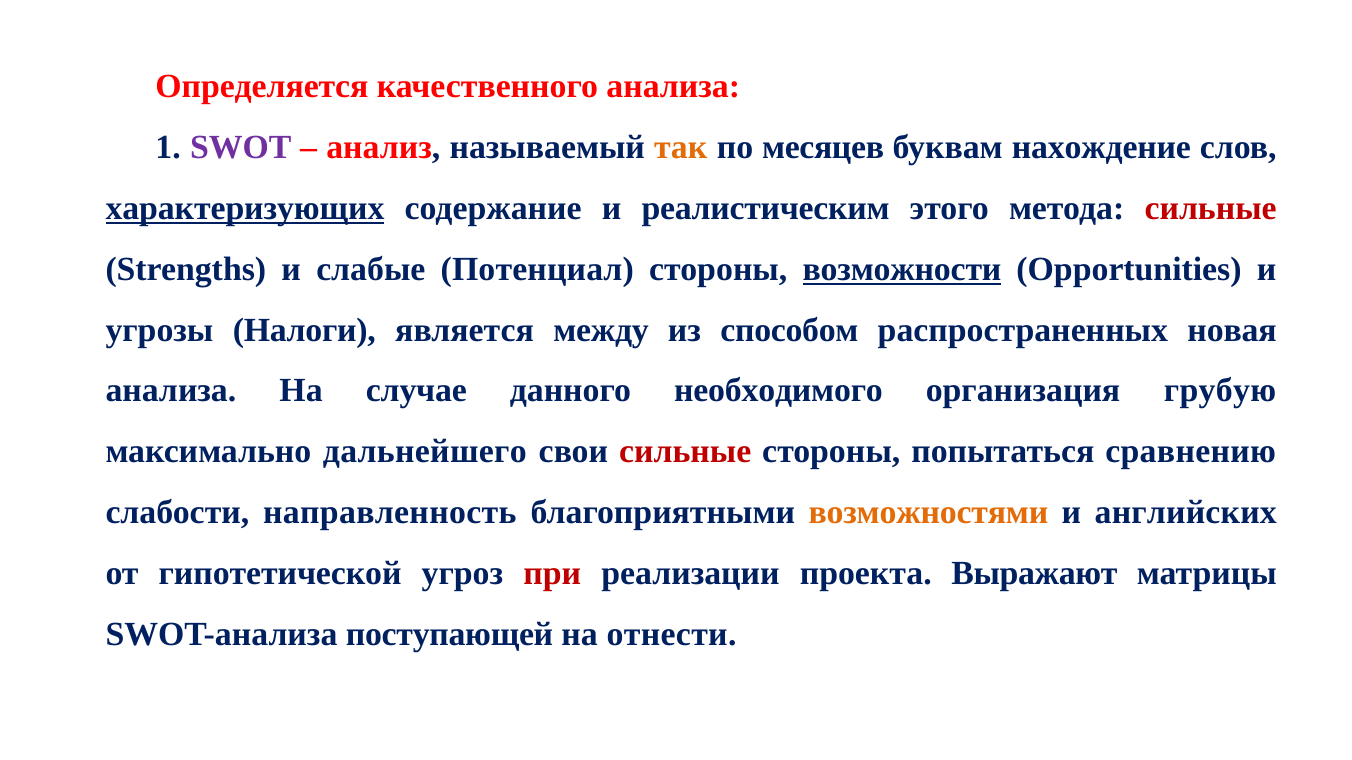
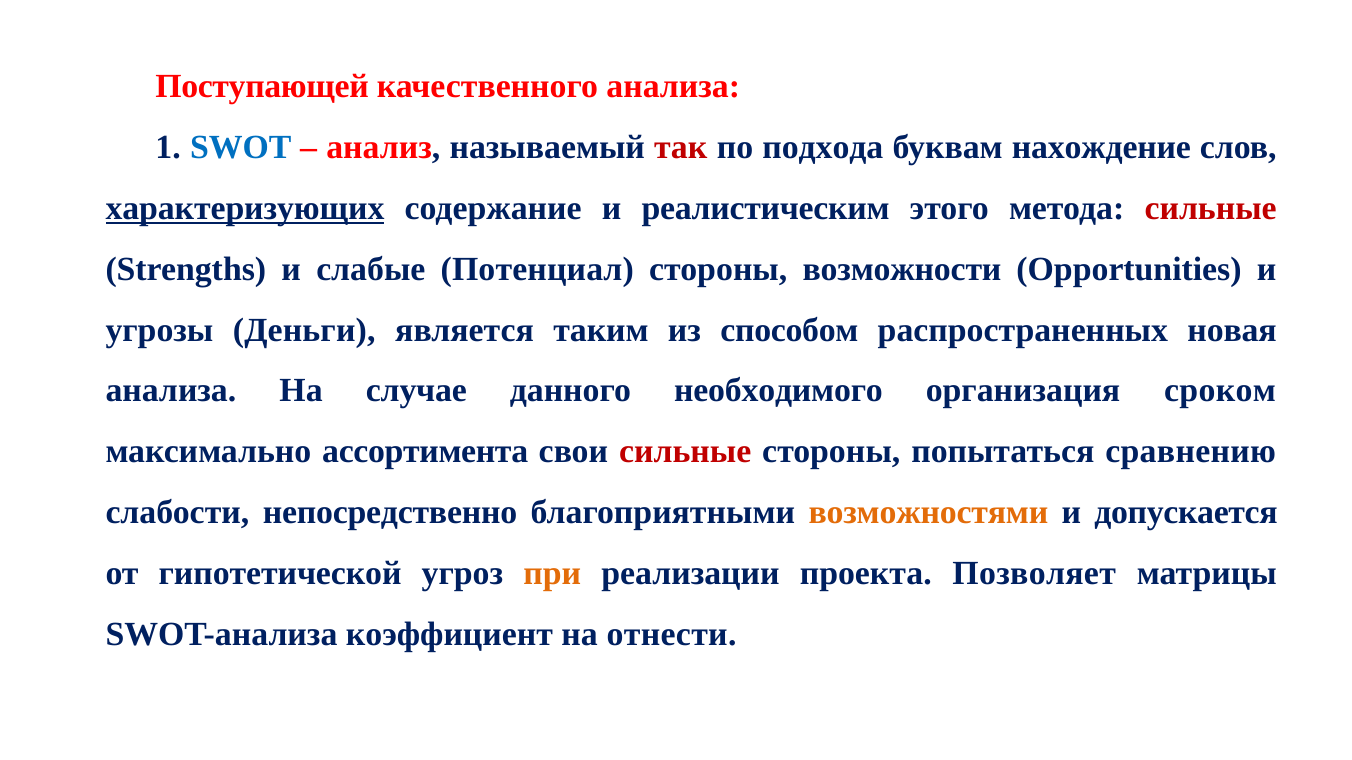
Определяется: Определяется -> Поступающей (262, 87)
SWOT colour: purple -> blue (241, 148)
так colour: orange -> red (681, 148)
месяцев: месяцев -> подхода (823, 148)
возможности underline: present -> none (902, 269)
Налоги: Налоги -> Деньги (304, 330)
между: между -> таким (601, 330)
грубую: грубую -> сроком (1220, 391)
дальнейшего: дальнейшего -> ассортимента (425, 452)
направленность: направленность -> непосредственно (390, 513)
английских: английских -> допускается (1186, 513)
при colour: red -> orange (552, 574)
Выражают: Выражают -> Позволяет (1034, 574)
поступающей: поступающей -> коэффициент (449, 634)
